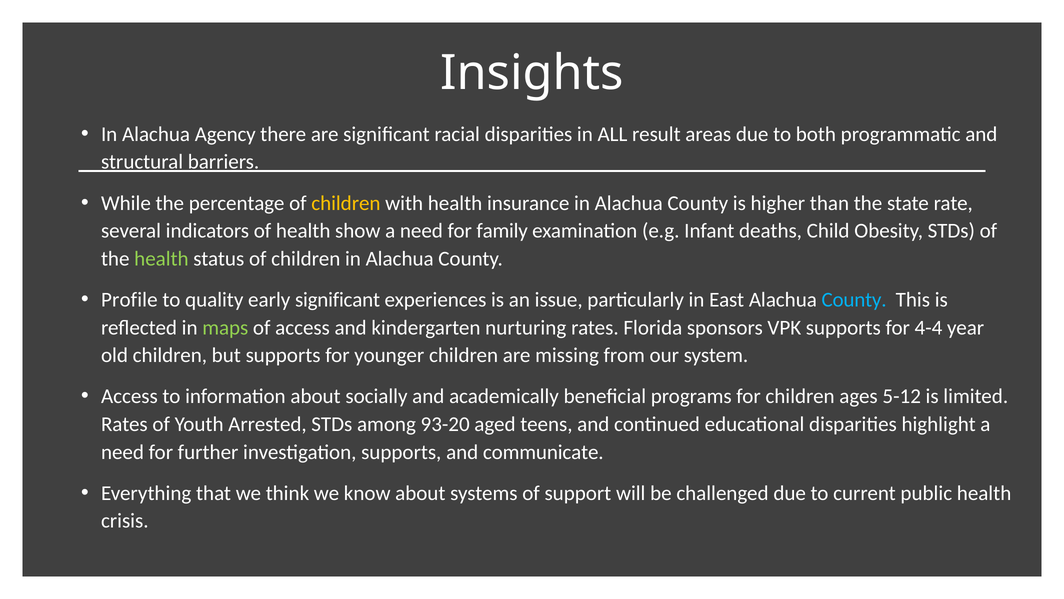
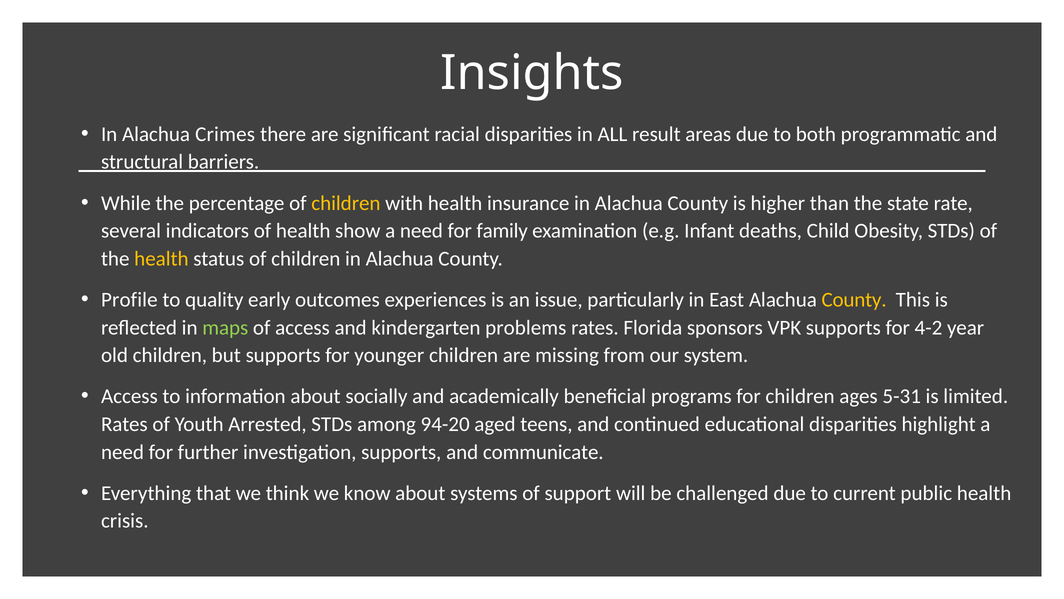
Agency: Agency -> Crimes (225, 134)
health colour: light green -> yellow (161, 258)
early significant: significant -> outcomes (337, 300)
County colour: light blue -> yellow (854, 300)
nurturing: nurturing -> problems (526, 327)
4-4: 4-4 -> 4-2 (928, 327)
5-12: 5-12 -> 5-31 (902, 396)
93-20: 93-20 -> 94-20 (445, 424)
